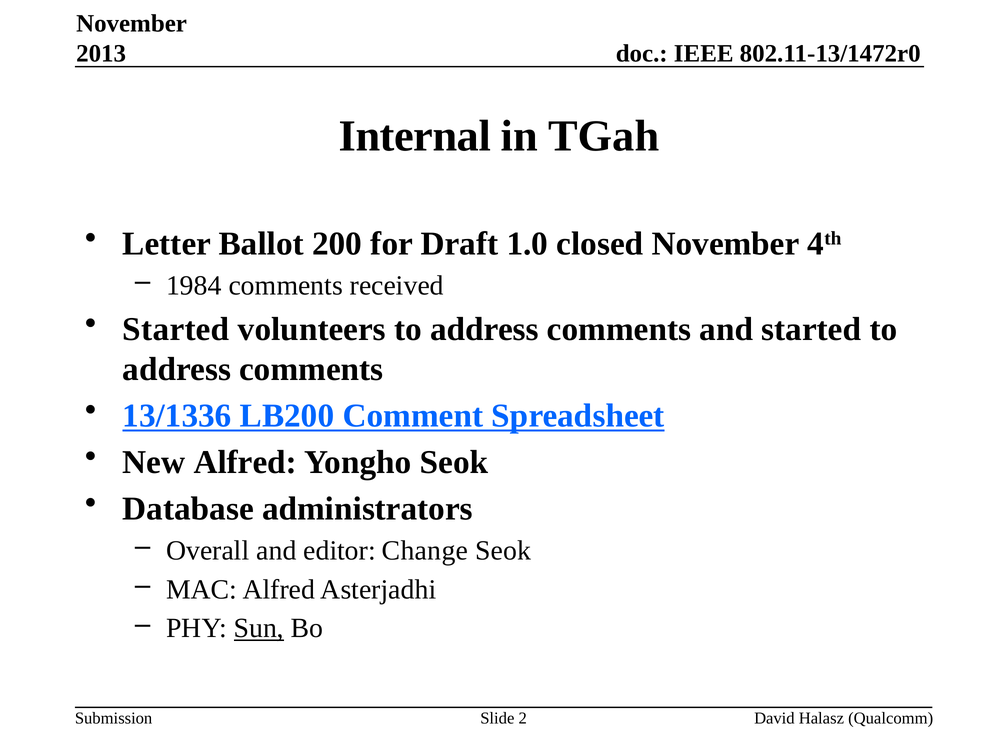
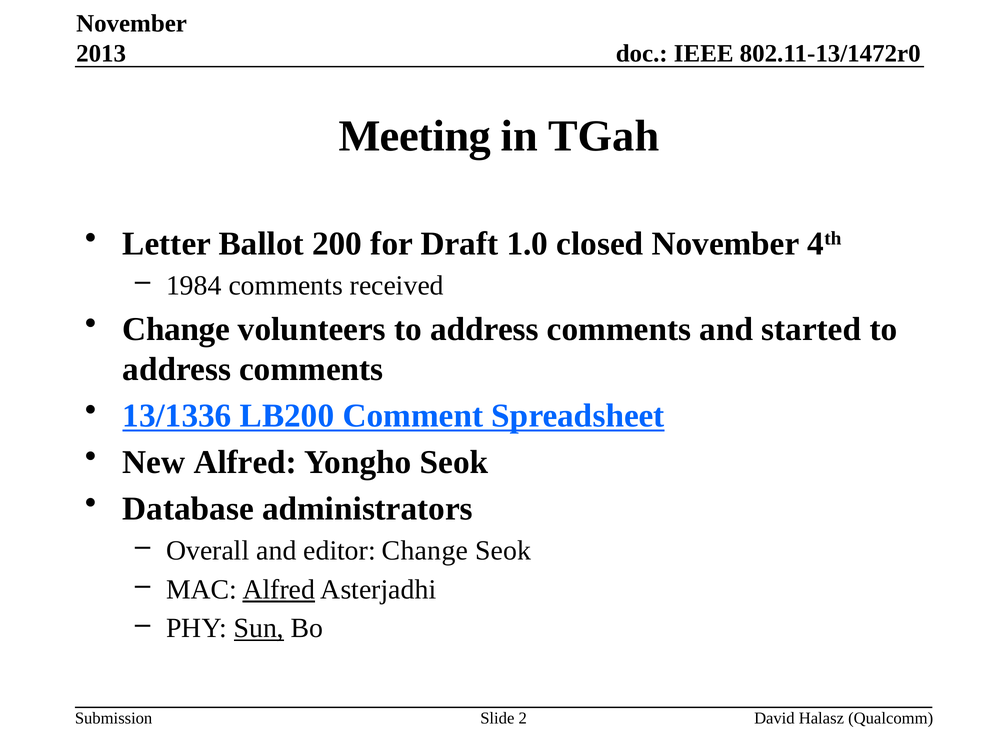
Internal: Internal -> Meeting (415, 136)
Started: Started -> Change (176, 329)
Alfred underline: none -> present (279, 590)
